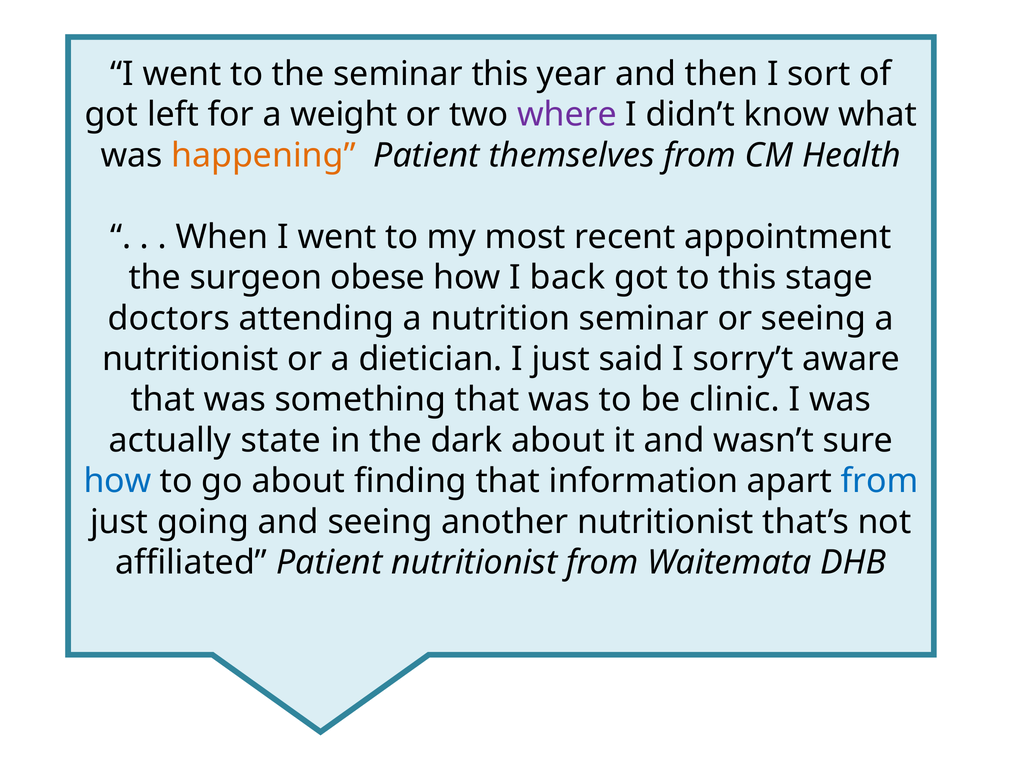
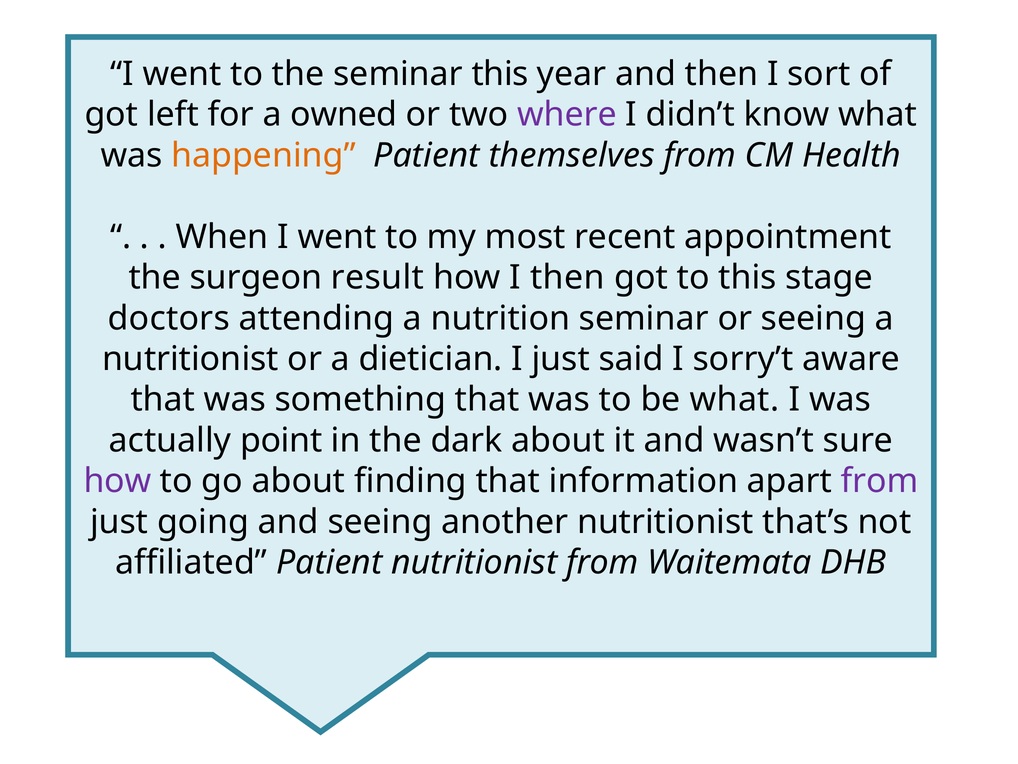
weight: weight -> owned (344, 114)
obese: obese -> result (377, 277)
I back: back -> then (568, 277)
be clinic: clinic -> what (734, 400)
state: state -> point (281, 440)
how colour: blue -> purple (117, 481)
from colour: blue -> purple (880, 481)
